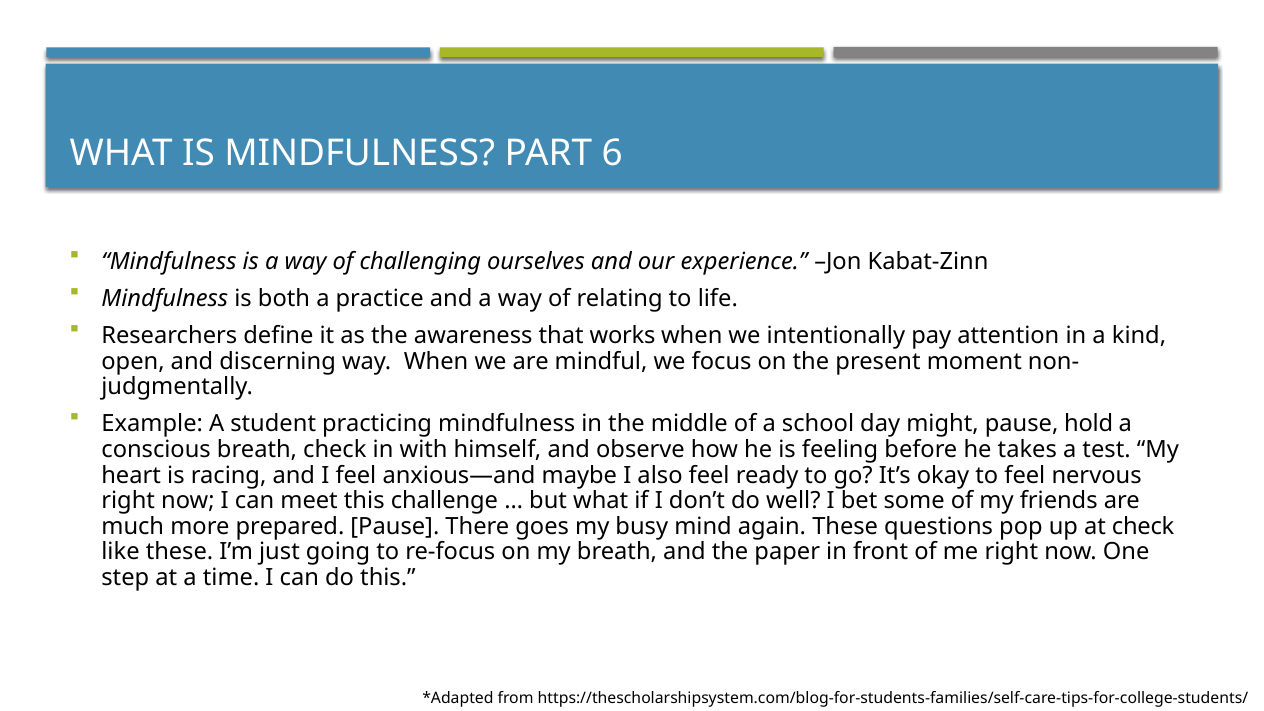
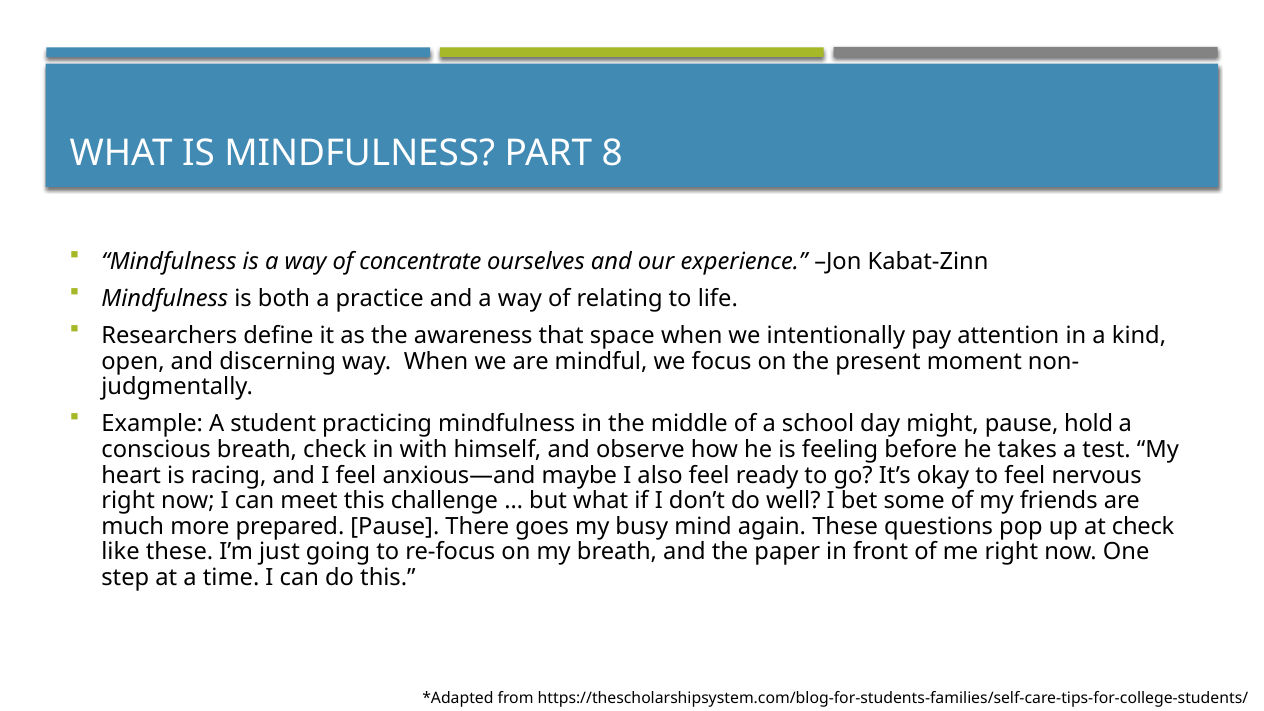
6: 6 -> 8 (612, 154)
challenging: challenging -> concentrate (420, 262)
works: works -> space (622, 336)
